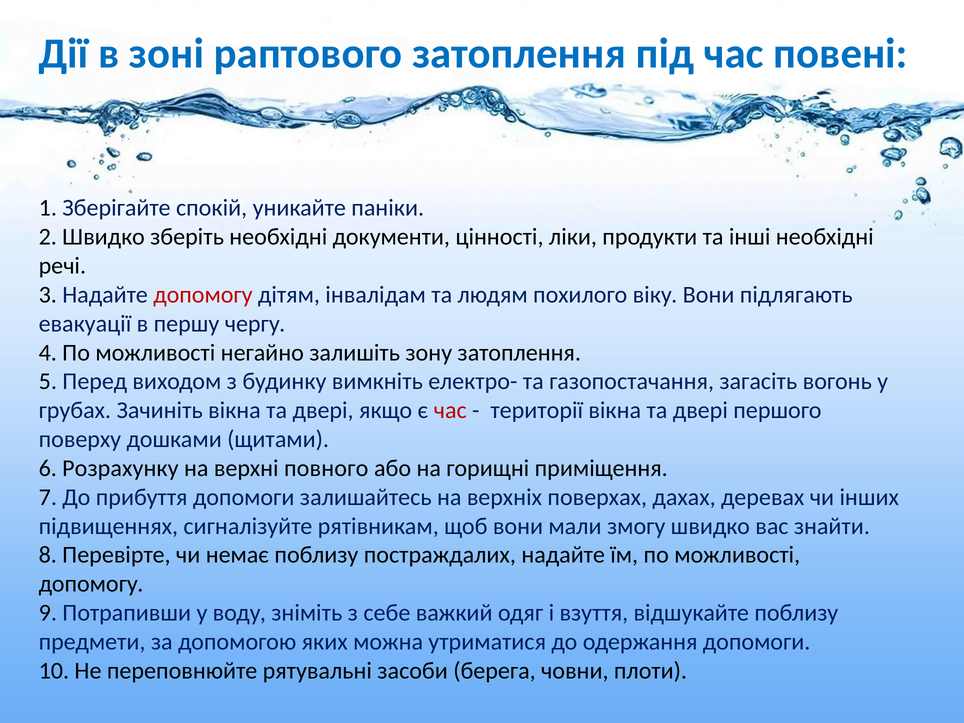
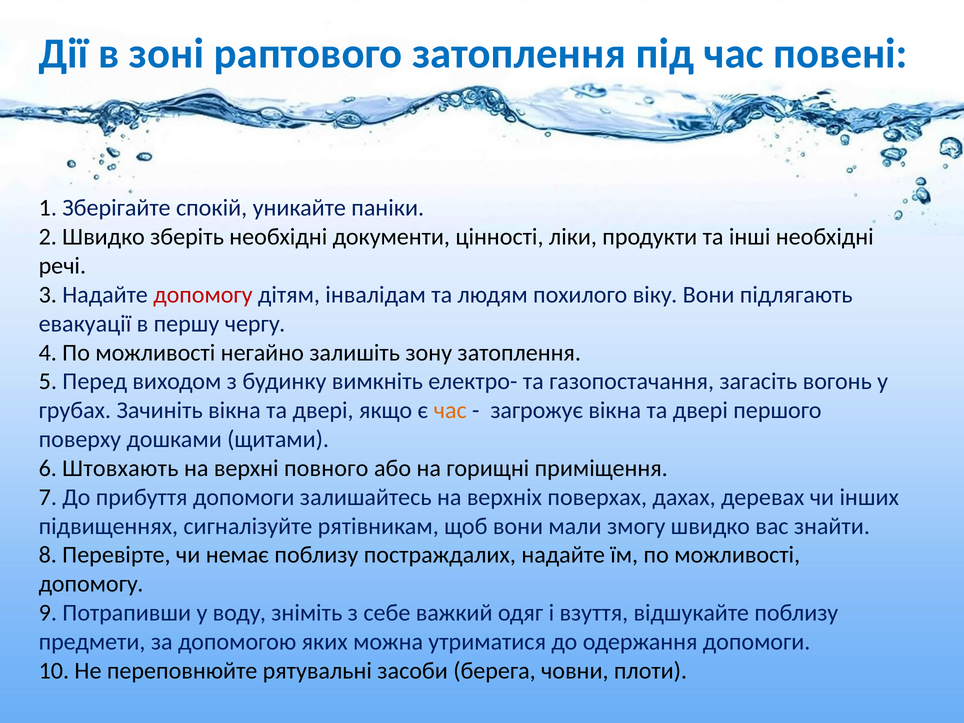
час colour: red -> orange (450, 410)
території: території -> загрожує (537, 410)
Розрахунку: Розрахунку -> Штовхають (120, 468)
